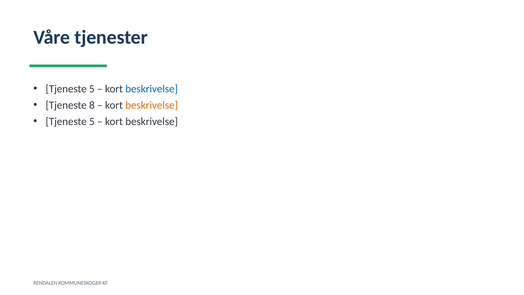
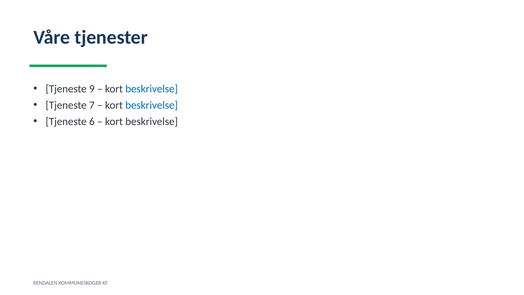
5: 5 -> 9 (92, 89)
8: 8 -> 7 (92, 105)
beskrivelse colour: orange -> blue (152, 105)
5: 5 -> 6 (92, 122)
